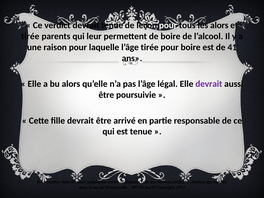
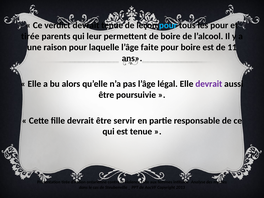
pour colour: white -> light blue (168, 25)
les alors: alors -> pour (219, 25)
l’âge tirée: tirée -> faite (150, 47)
41: 41 -> 11 (232, 47)
arrivé: arrivé -> servir (124, 121)
